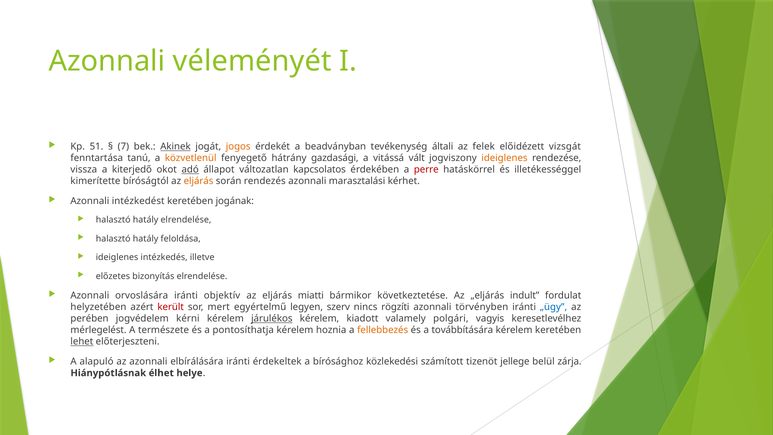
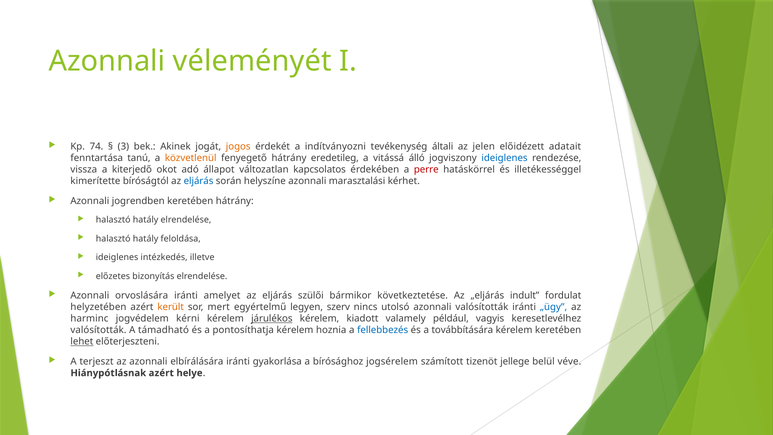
51: 51 -> 74 (97, 146)
7: 7 -> 3 (123, 146)
Akinek underline: present -> none (175, 146)
beadványban: beadványban -> indítványozni (335, 146)
felek: felek -> jelen (484, 146)
vizsgát: vizsgát -> adatait (565, 146)
gazdasági: gazdasági -> eredetileg (335, 158)
vált: vált -> álló (417, 158)
ideiglenes colour: orange -> blue (505, 158)
adó underline: present -> none (190, 170)
eljárás colour: orange -> blue (199, 181)
rendezés: rendezés -> helyszíne (265, 181)
intézkedést: intézkedést -> jogrendben (138, 201)
keretében jogának: jogának -> hátrány (235, 201)
objektív: objektív -> amelyet (222, 295)
miatti: miatti -> szülői (311, 295)
került colour: red -> orange (171, 307)
rögzíti: rögzíti -> utolsó (395, 307)
azonnali törvényben: törvényben -> valósították (482, 307)
perében: perében -> harminc (89, 318)
polgári: polgári -> például (451, 318)
mérlegelést: mérlegelést -> valósították (98, 330)
természete: természete -> támadható (163, 330)
fellebbezés colour: orange -> blue (383, 330)
alapuló: alapuló -> terjeszt (97, 361)
érdekeltek: érdekeltek -> gyakorlása (277, 361)
közlekedési: közlekedési -> jogsérelem (392, 361)
zárja: zárja -> véve (569, 361)
Hiánypótlásnak élhet: élhet -> azért (161, 373)
